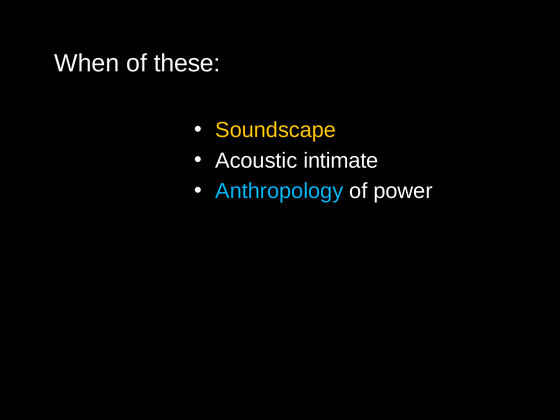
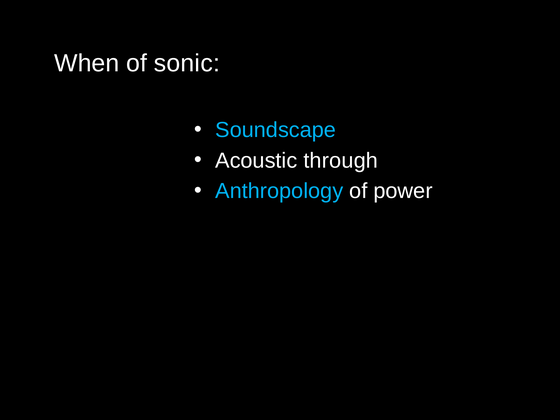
these: these -> sonic (187, 63)
Soundscape colour: yellow -> light blue (276, 130)
intimate: intimate -> through (341, 161)
